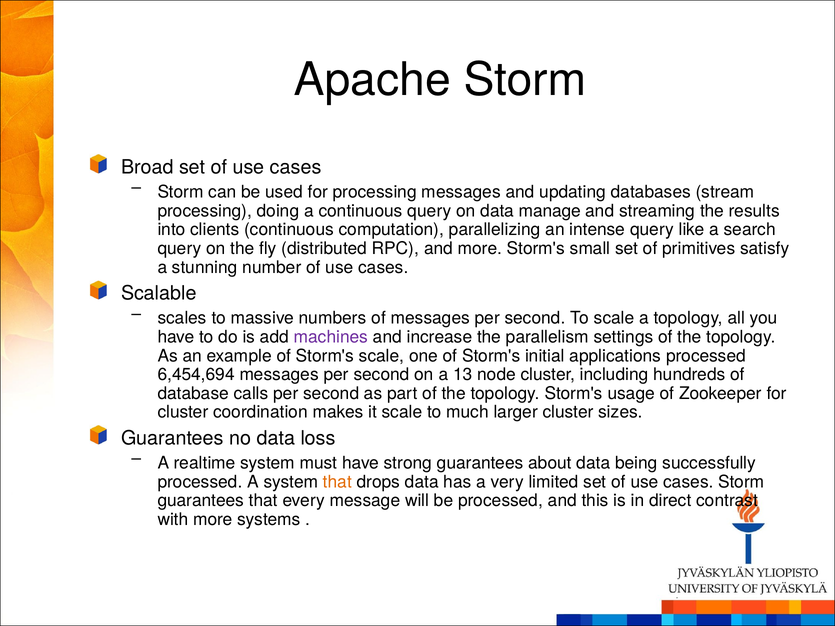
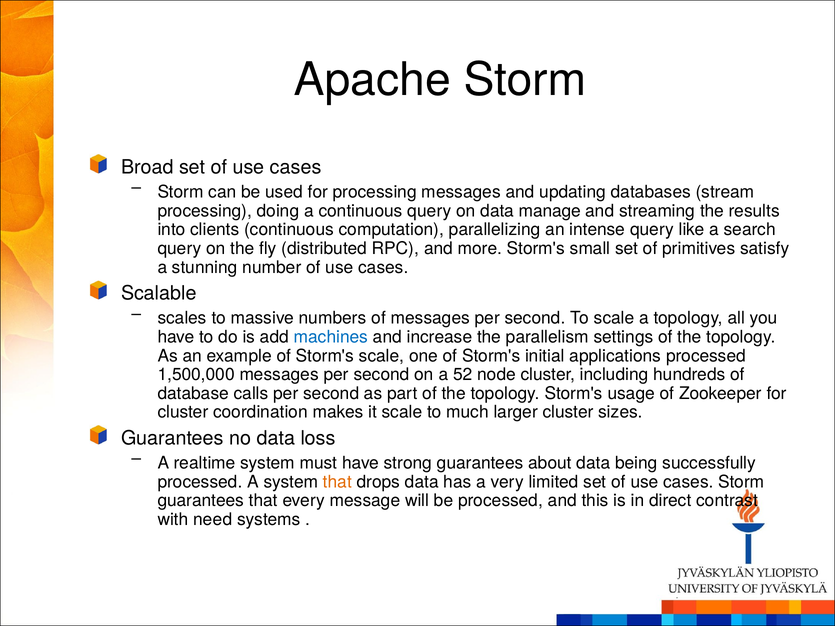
machines colour: purple -> blue (331, 337)
6,454,694: 6,454,694 -> 1,500,000 (196, 375)
13: 13 -> 52 (463, 375)
with more: more -> need (213, 520)
